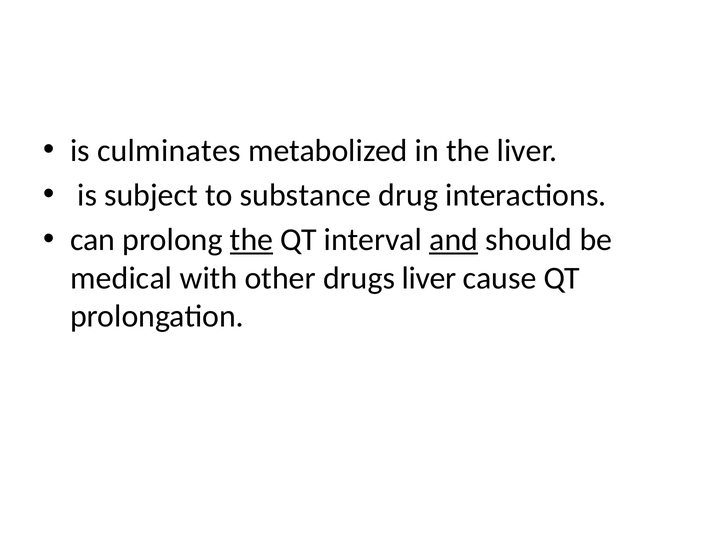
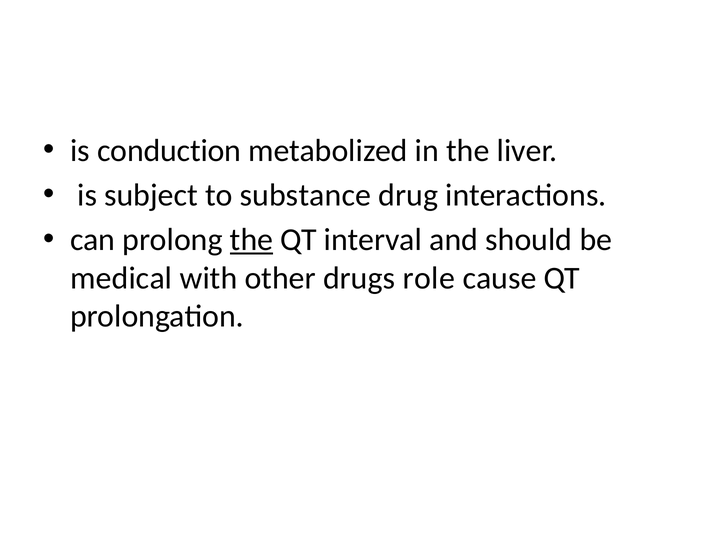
culminates: culminates -> conduction (169, 151)
and underline: present -> none (454, 240)
drugs liver: liver -> role (429, 278)
